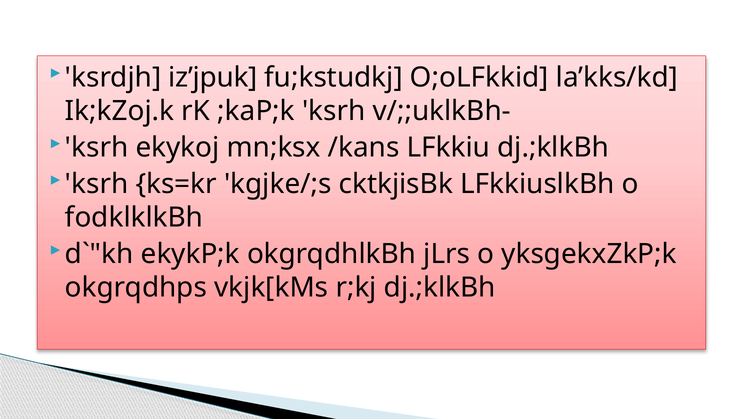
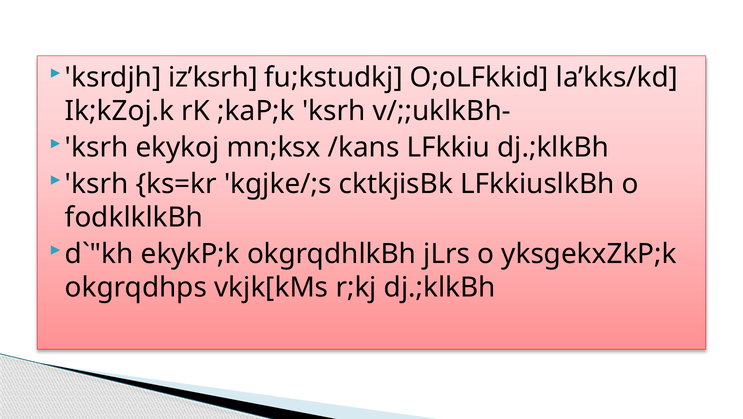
iz’jpuk: iz’jpuk -> iz’ksrh (213, 77)
